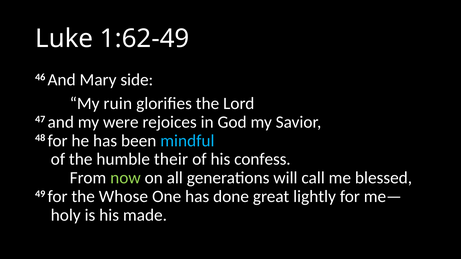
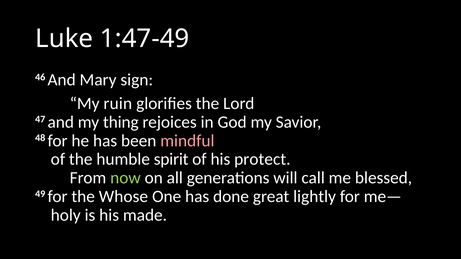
1:62-49: 1:62-49 -> 1:47-49 (145, 39)
side: side -> sign (137, 80)
were: were -> thing (121, 122)
mindful colour: light blue -> pink (187, 141)
their: their -> spirit (171, 159)
confess: confess -> protect (262, 159)
